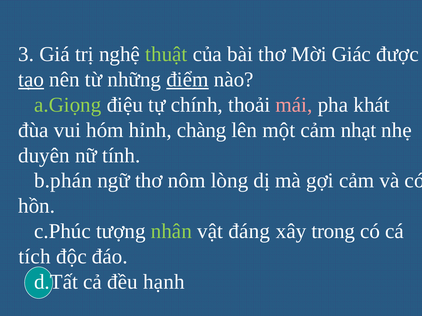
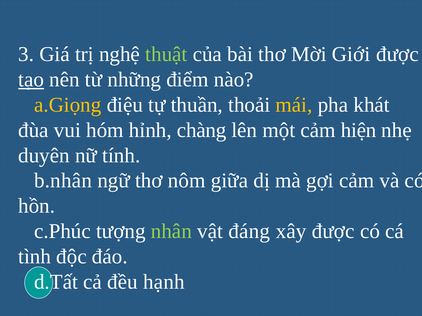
Giác: Giác -> Giới (351, 54)
điểm underline: present -> none (187, 80)
a.Giọng colour: light green -> yellow (68, 105)
chính: chính -> thuần (197, 105)
mái colour: pink -> yellow (294, 105)
nhạt: nhạt -> hiện (359, 130)
b.phán: b.phán -> b.nhân (63, 181)
lòng: lòng -> giữa (229, 181)
xây trong: trong -> được (333, 232)
tích: tích -> tình (35, 257)
